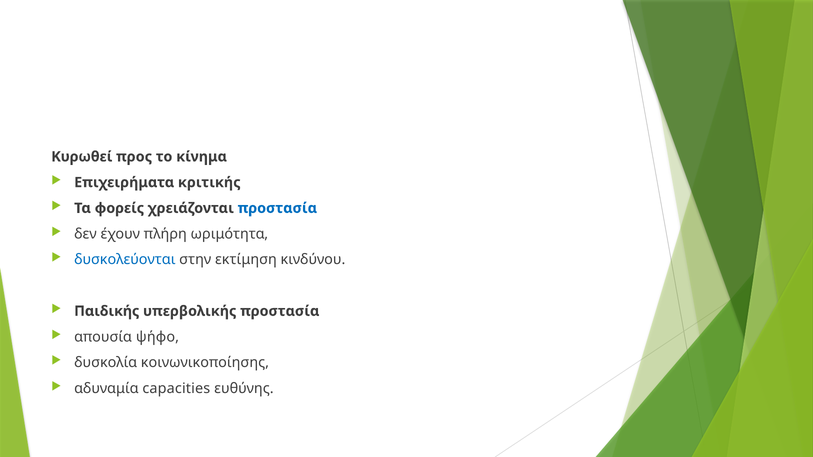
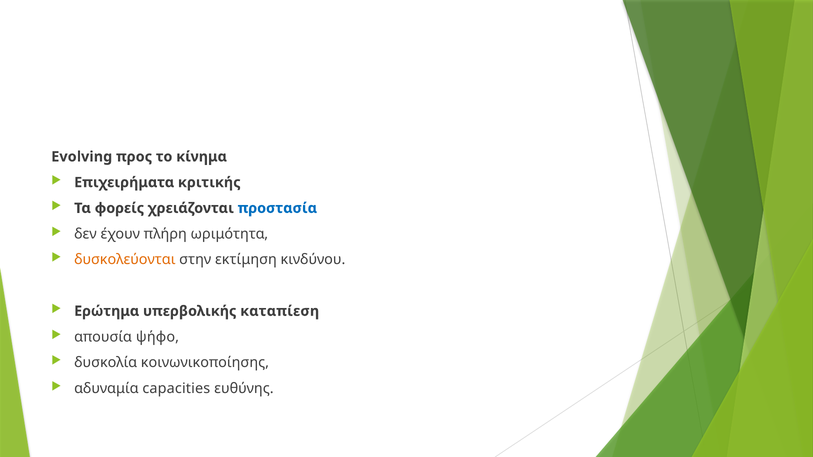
Κυρωθεί: Κυρωθεί -> Evolving (82, 157)
δυσκολεύονται colour: blue -> orange (125, 260)
Παιδικής: Παιδικής -> Ερώτημα (107, 311)
υπερβολικής προστασία: προστασία -> καταπίεση (280, 311)
